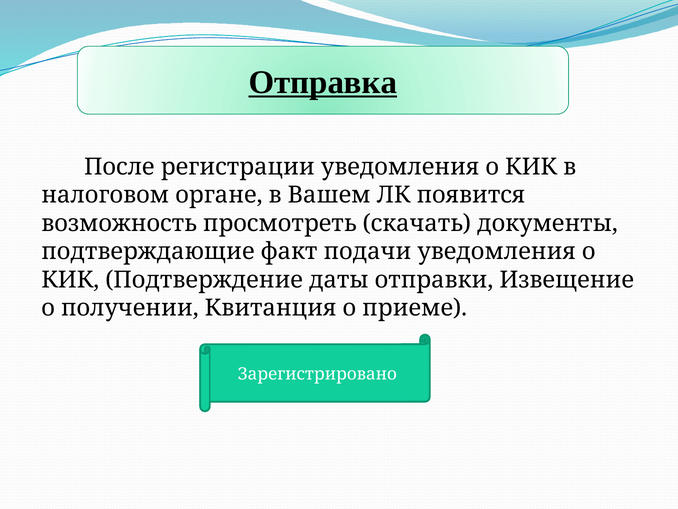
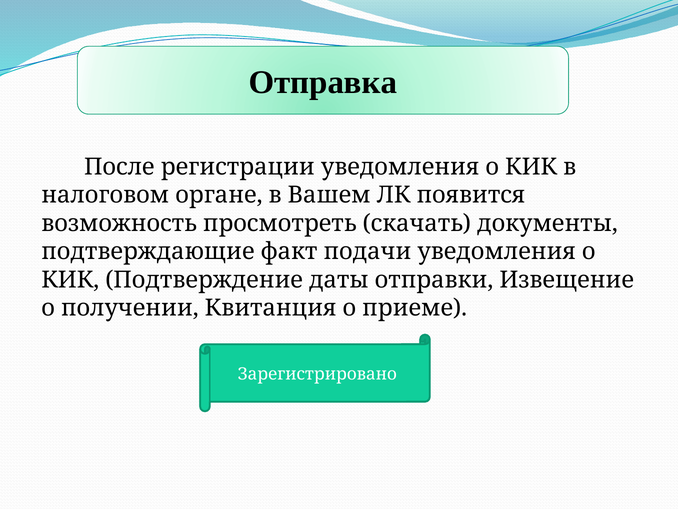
Отправка underline: present -> none (323, 82)
